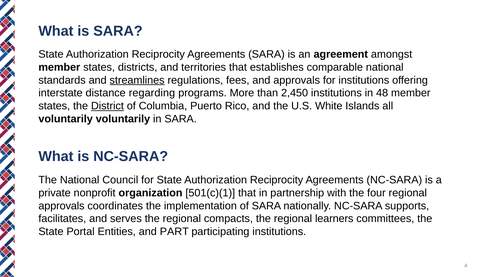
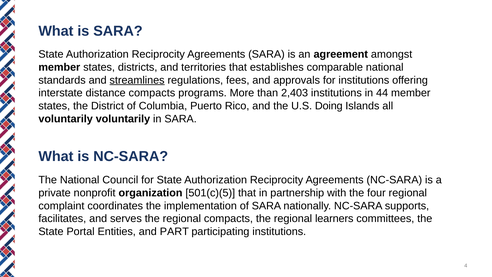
distance regarding: regarding -> compacts (152, 93)
2,450: 2,450 -> 2,403 (295, 93)
48: 48 -> 44 (382, 93)
District underline: present -> none (107, 106)
White: White -> Doing (329, 106)
501(c)(1: 501(c)(1 -> 501(c)(5 (210, 193)
approvals: approvals -> complaint (61, 206)
